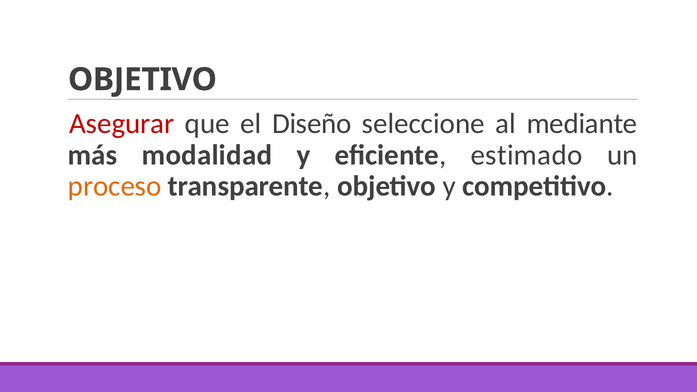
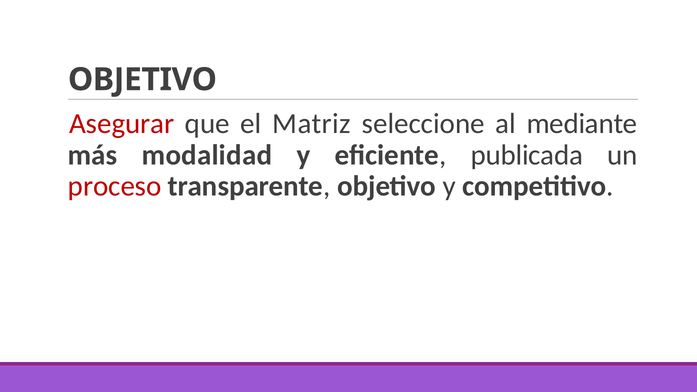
Diseño: Diseño -> Matriz (311, 124)
estimado: estimado -> publicada (527, 155)
proceso colour: orange -> red (115, 186)
